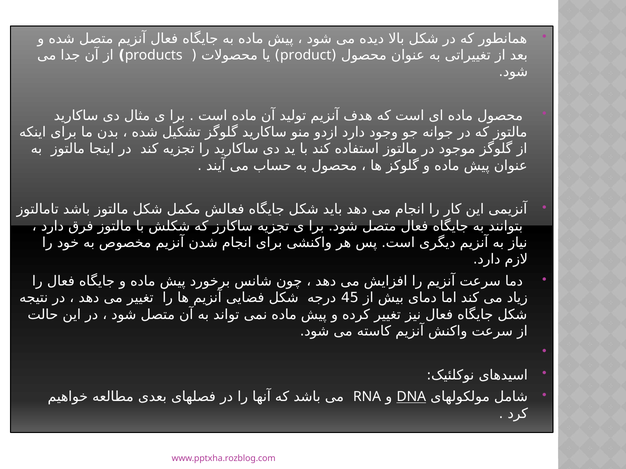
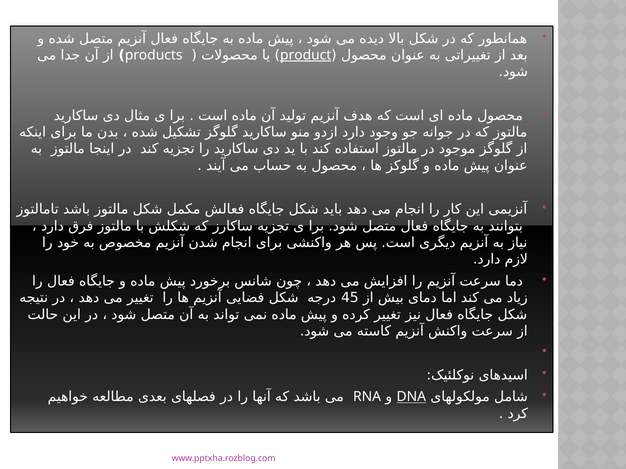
product underline: none -> present (306, 55)
